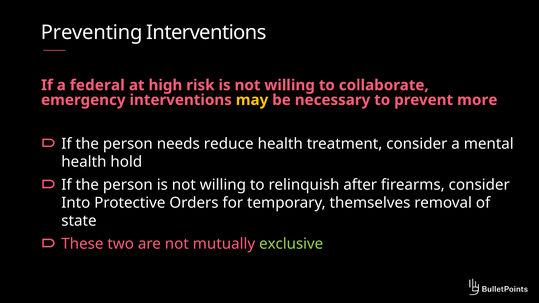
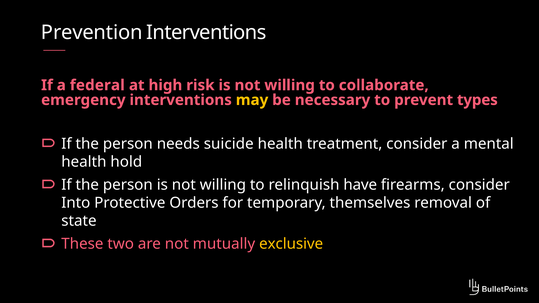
Preventing: Preventing -> Prevention (92, 33)
more: more -> types (477, 100)
reduce: reduce -> suicide (229, 144)
after: after -> have (360, 185)
exclusive colour: light green -> yellow (291, 244)
